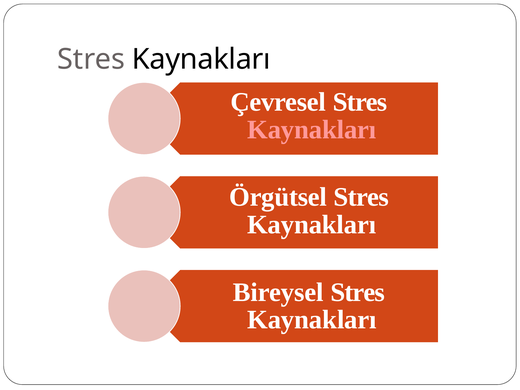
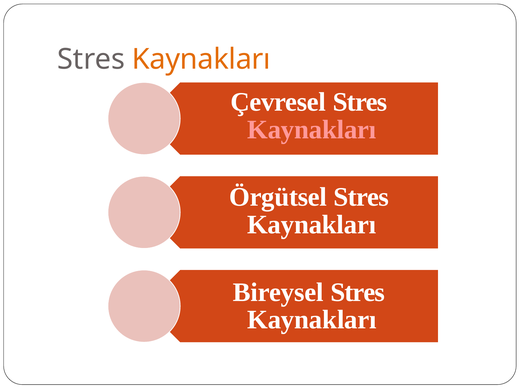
Kaynakları colour: black -> orange (201, 59)
